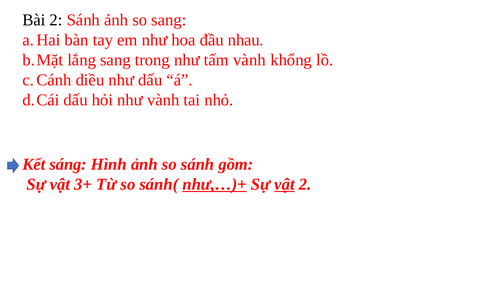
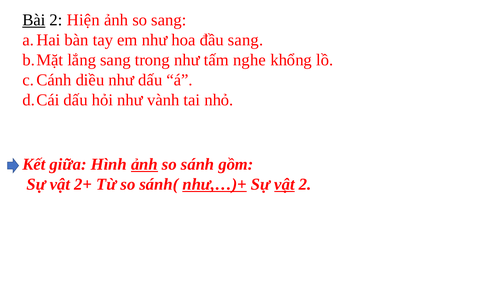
Bài underline: none -> present (34, 20)
2 Sánh: Sánh -> Hiện (83, 20)
đầu nhau: nhau -> sang (246, 40)
tấm vành: vành -> nghe (250, 60)
sáng: sáng -> giữa (68, 164)
ảnh underline: none -> present (144, 164)
3+: 3+ -> 2+ (83, 184)
